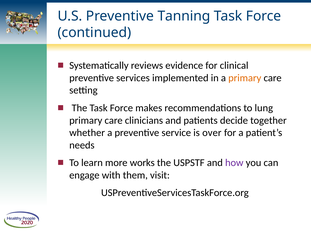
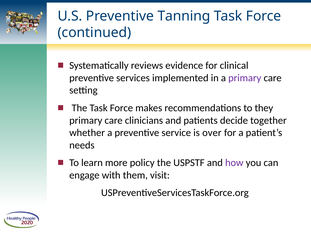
primary colour: orange -> purple (245, 78)
lung: lung -> they (264, 108)
works: works -> policy (142, 163)
